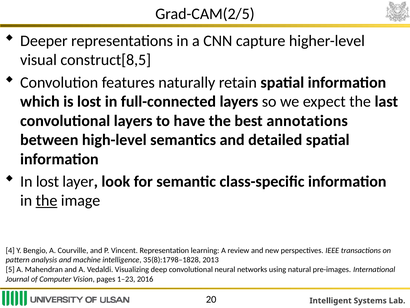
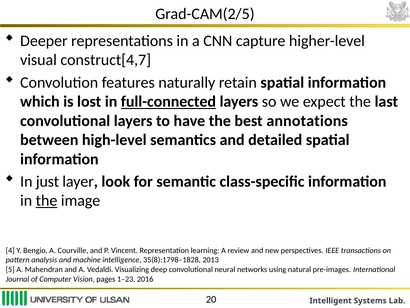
construct[8,5: construct[8,5 -> construct[4,7 (106, 60)
full-connected underline: none -> present (168, 101)
In lost: lost -> just (47, 181)
